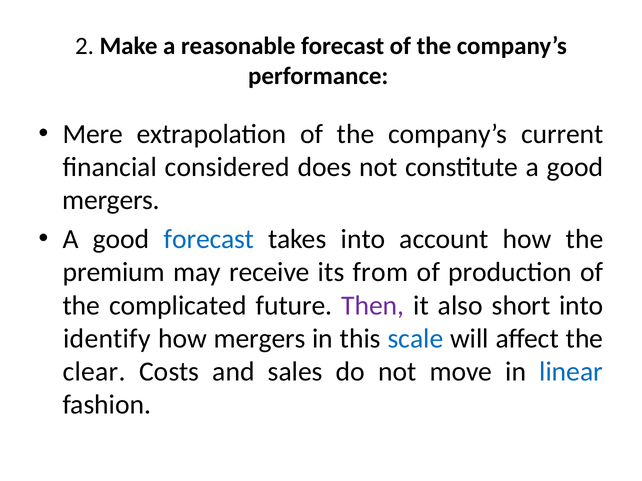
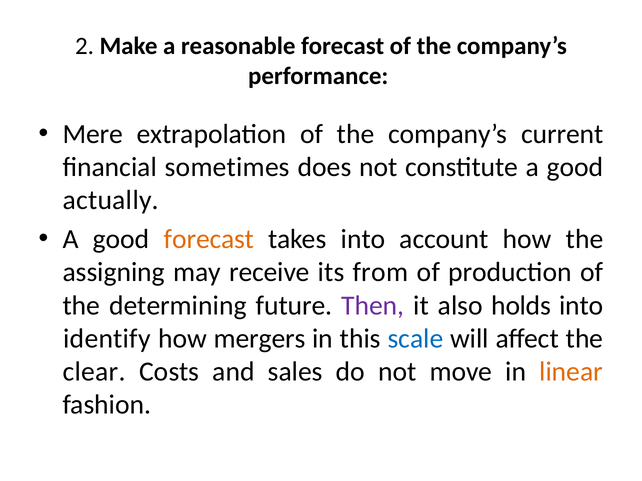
considered: considered -> sometimes (227, 167)
mergers: mergers -> actually (111, 200)
forecast colour: blue -> orange (209, 239)
premium: premium -> assigning (114, 273)
complicated: complicated -> determining (178, 306)
short: short -> holds (521, 306)
linear colour: blue -> orange (571, 372)
